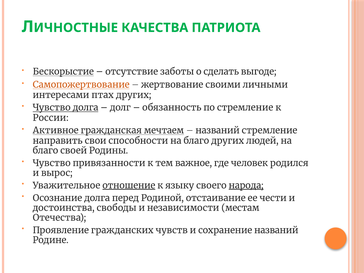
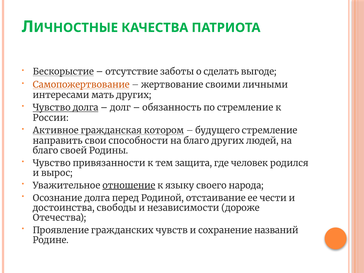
птах: птах -> мать (103, 95)
мечтаем: мечтаем -> котором (164, 130)
названий: названий -> будущего (218, 130)
важное: важное -> защита (194, 163)
народа underline: present -> none (246, 185)
местам: местам -> дороже (240, 208)
